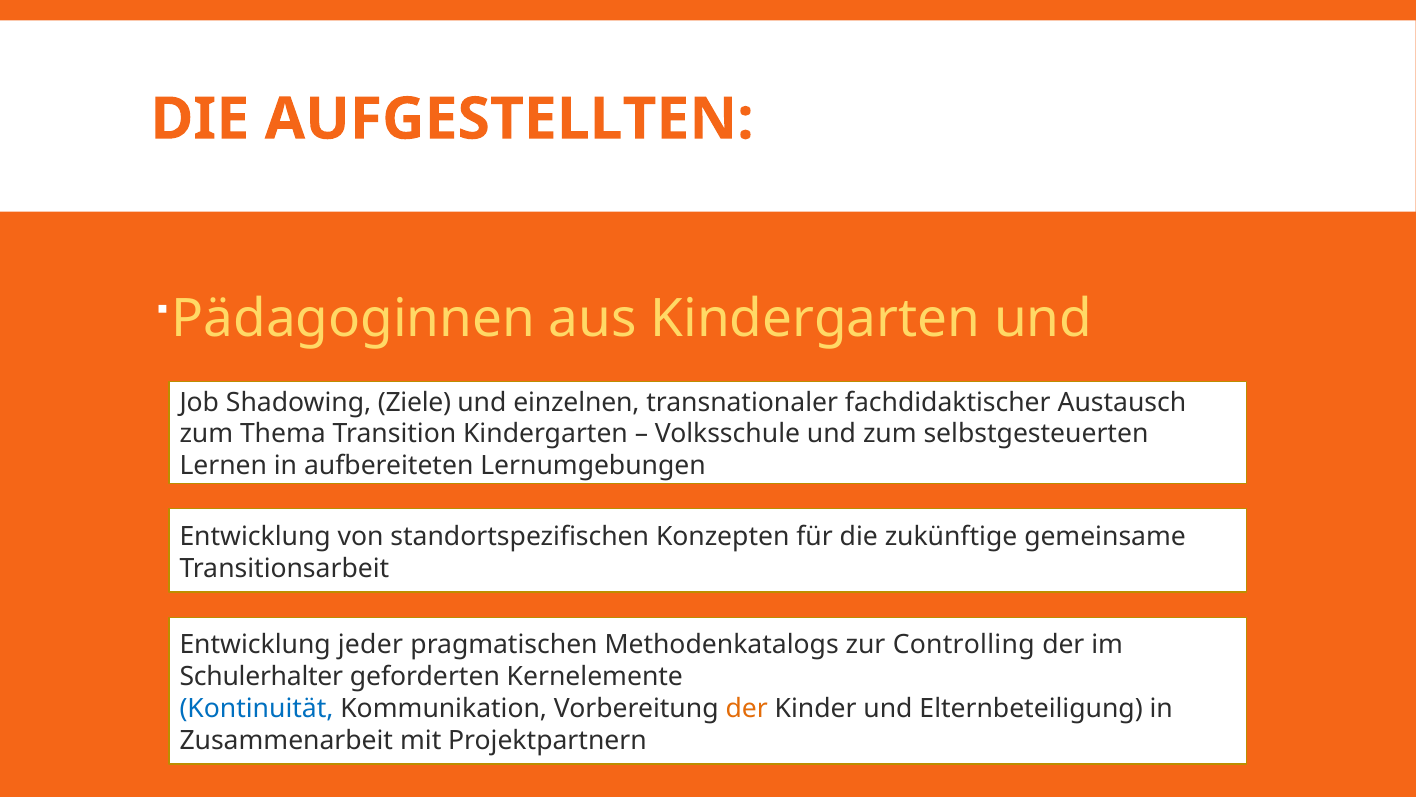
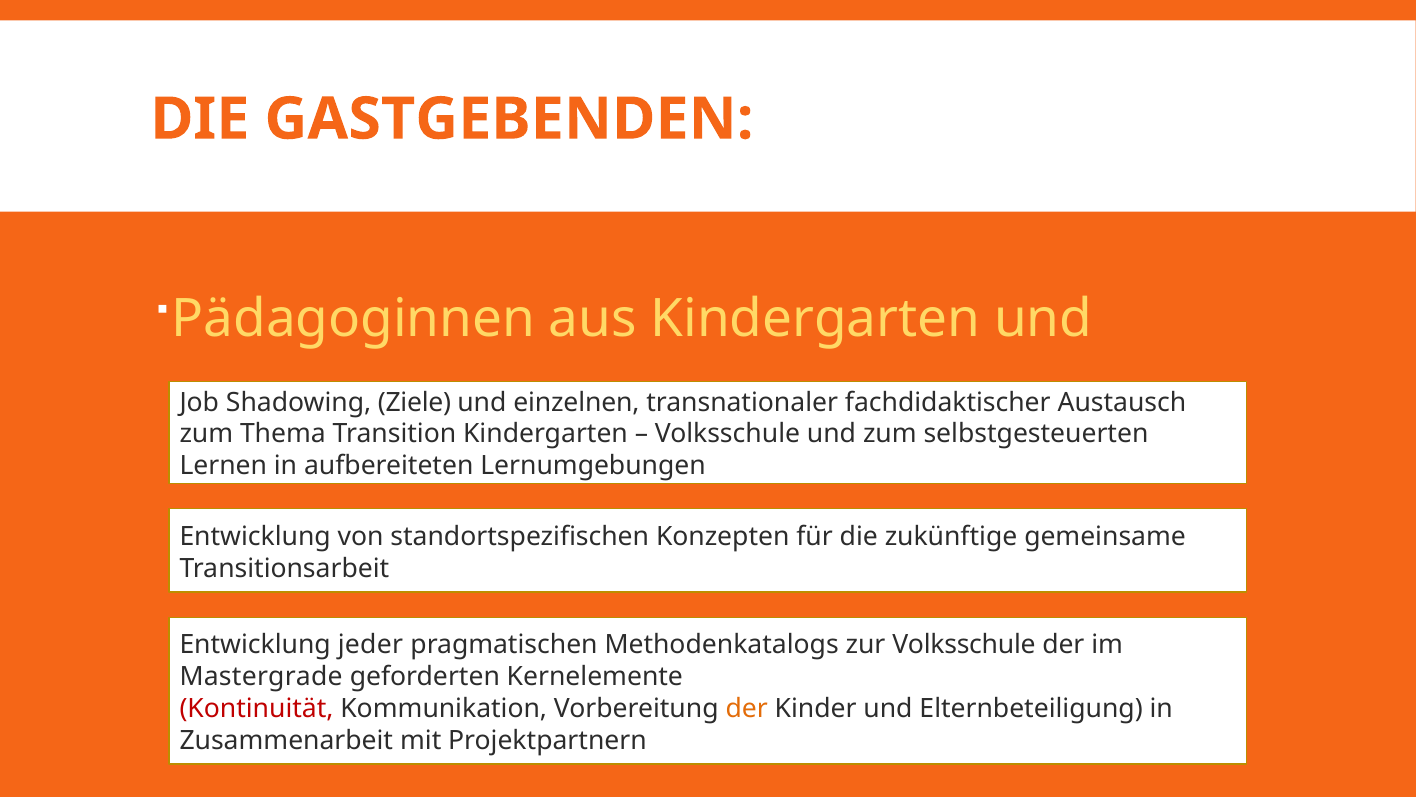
AUFGESTELLTEN: AUFGESTELLTEN -> GASTGEBENDEN (509, 119)
zur Controlling: Controlling -> Volksschule (964, 644)
Schulerhalter: Schulerhalter -> Mastergrade (261, 676)
Kontinuität colour: blue -> red (256, 708)
